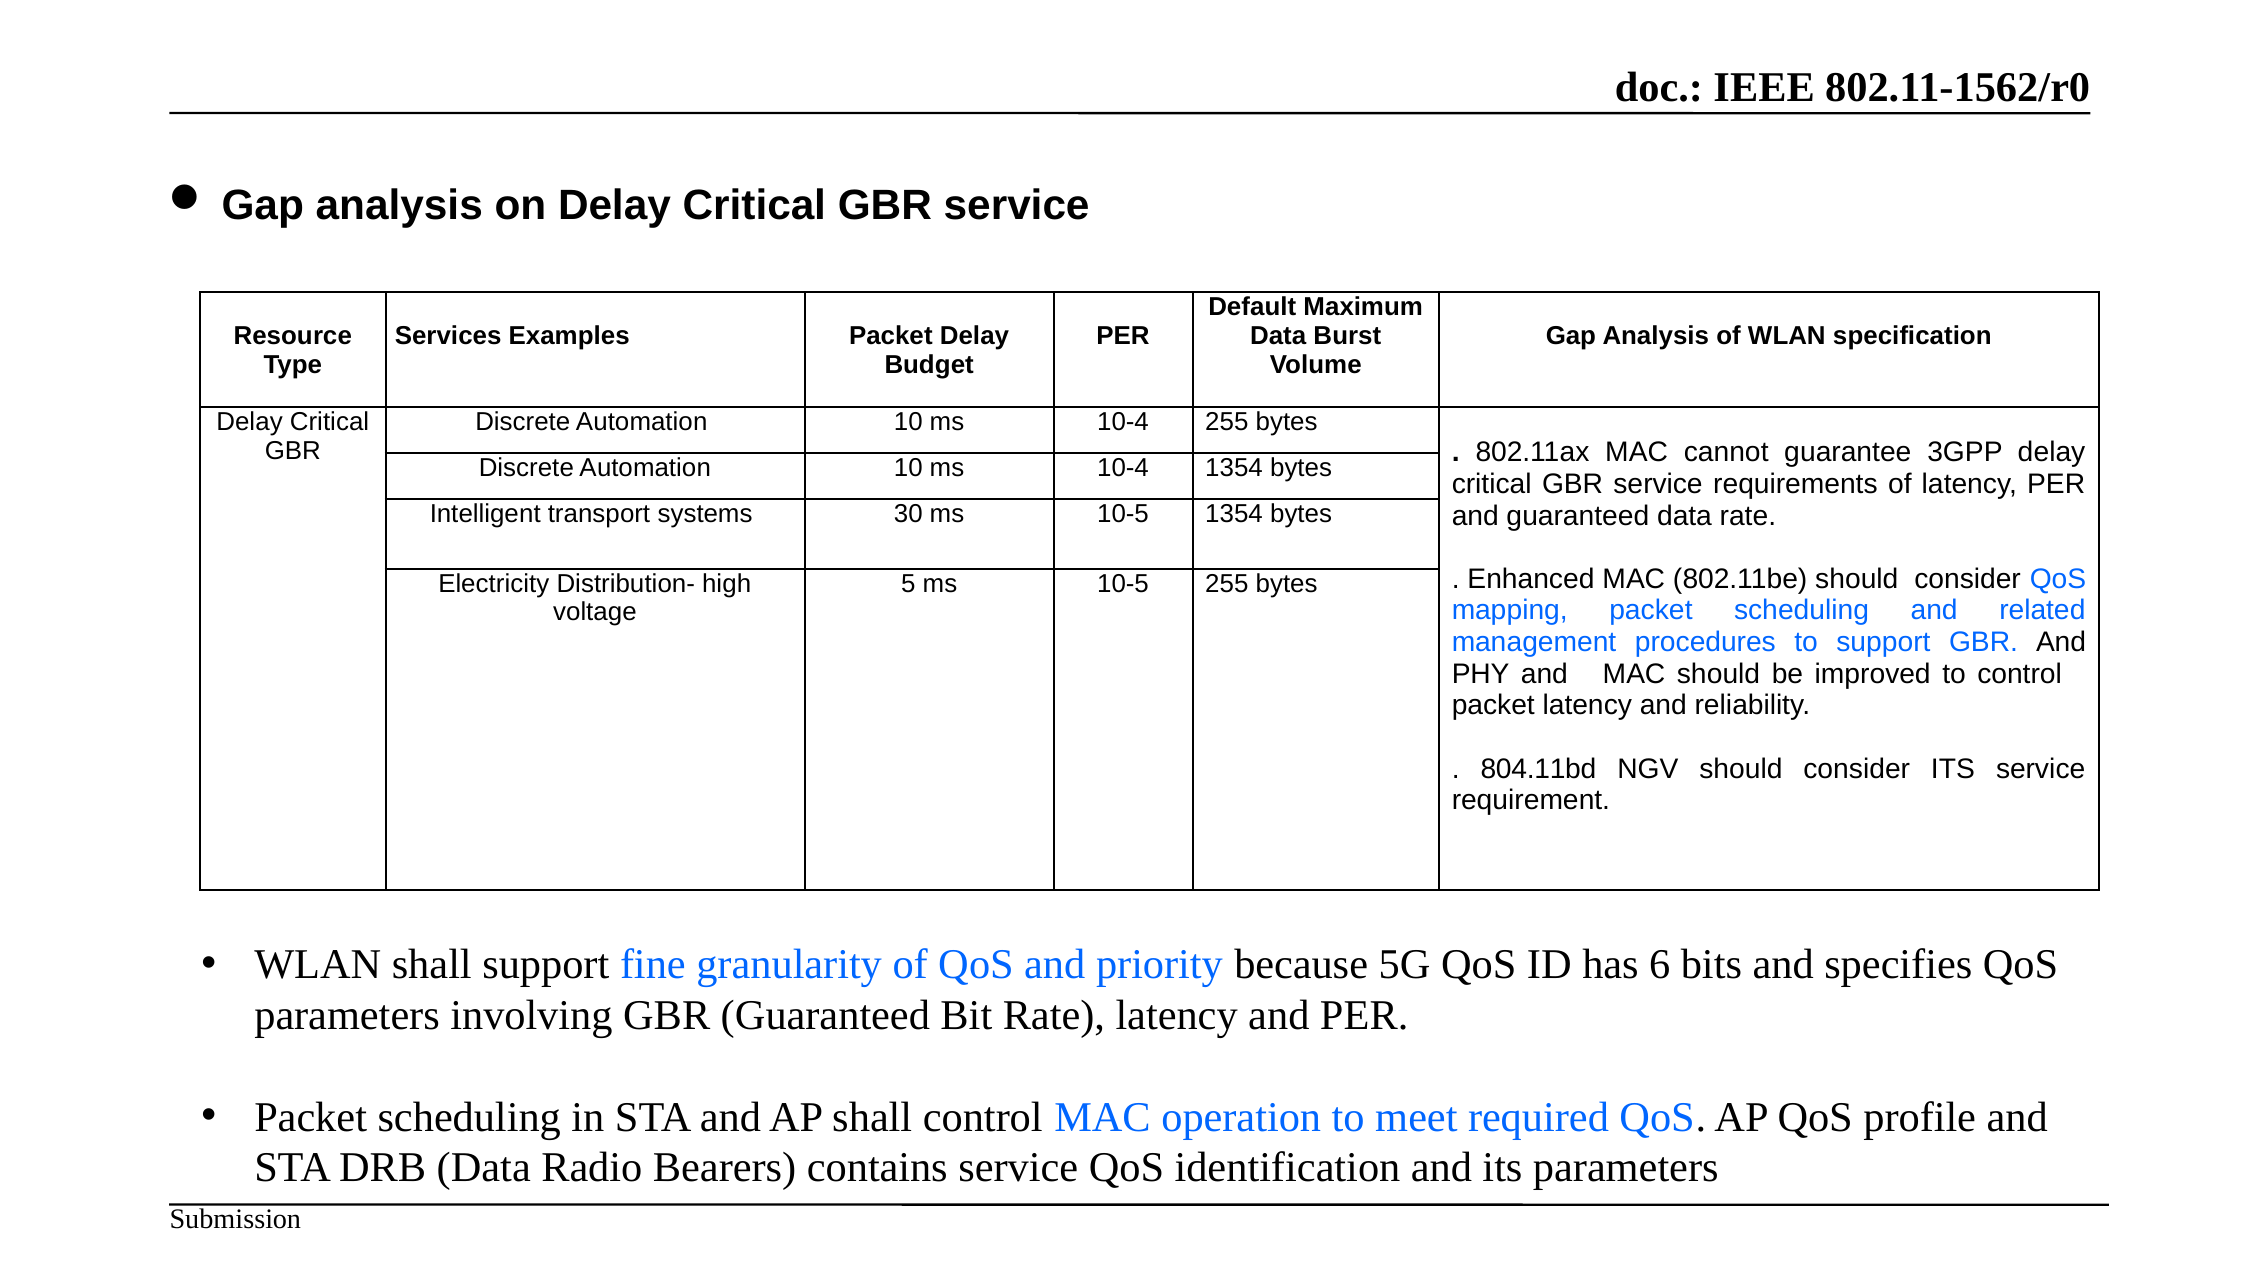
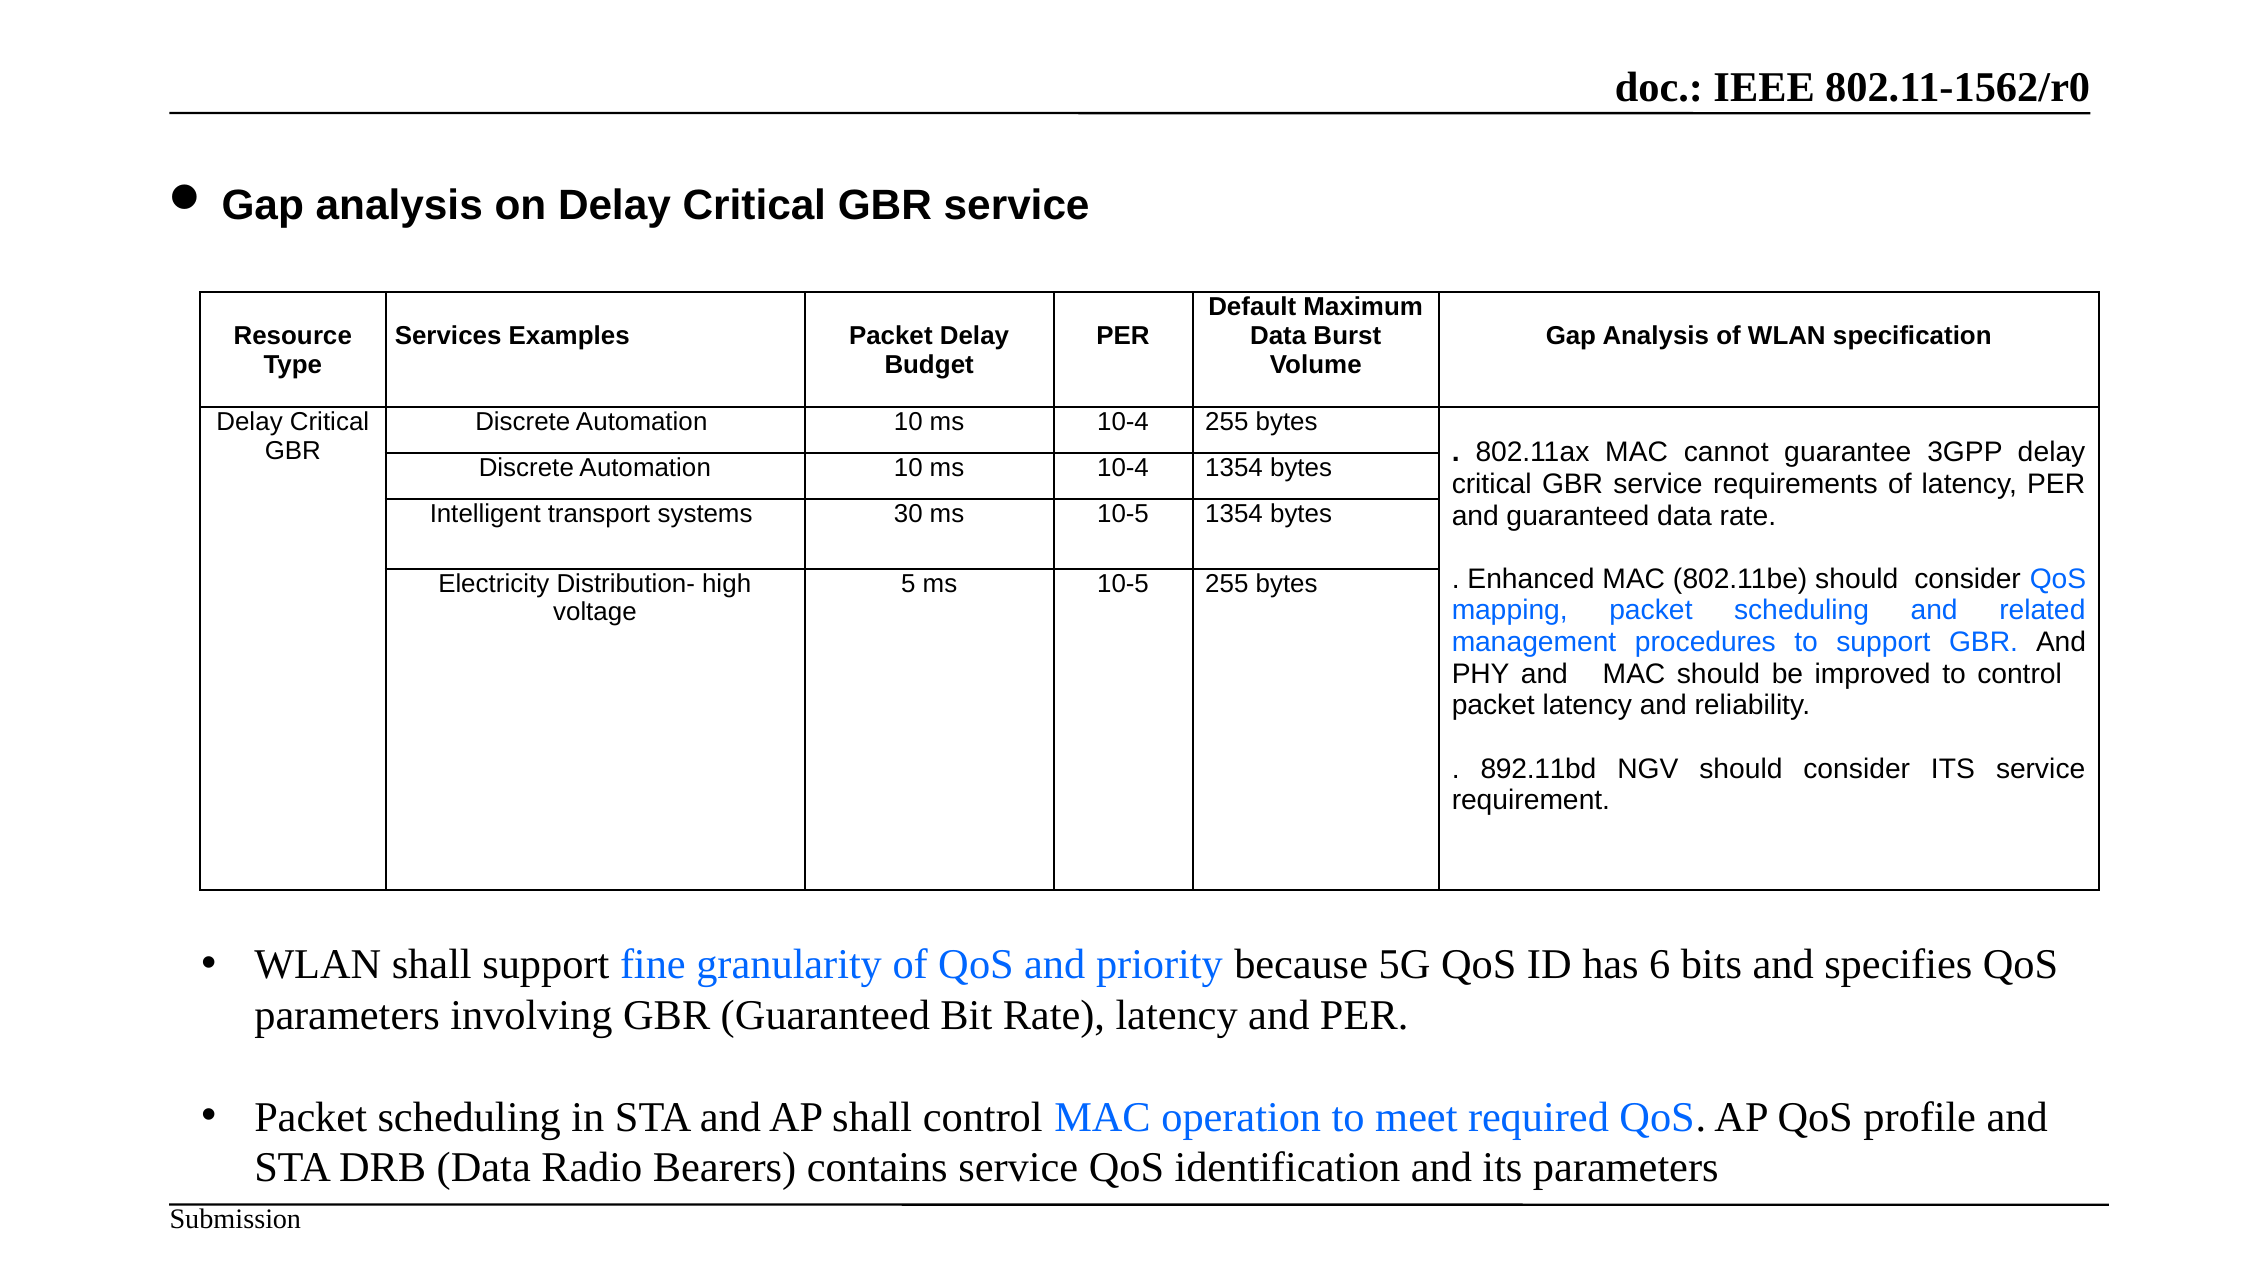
804.11bd: 804.11bd -> 892.11bd (1538, 769)
